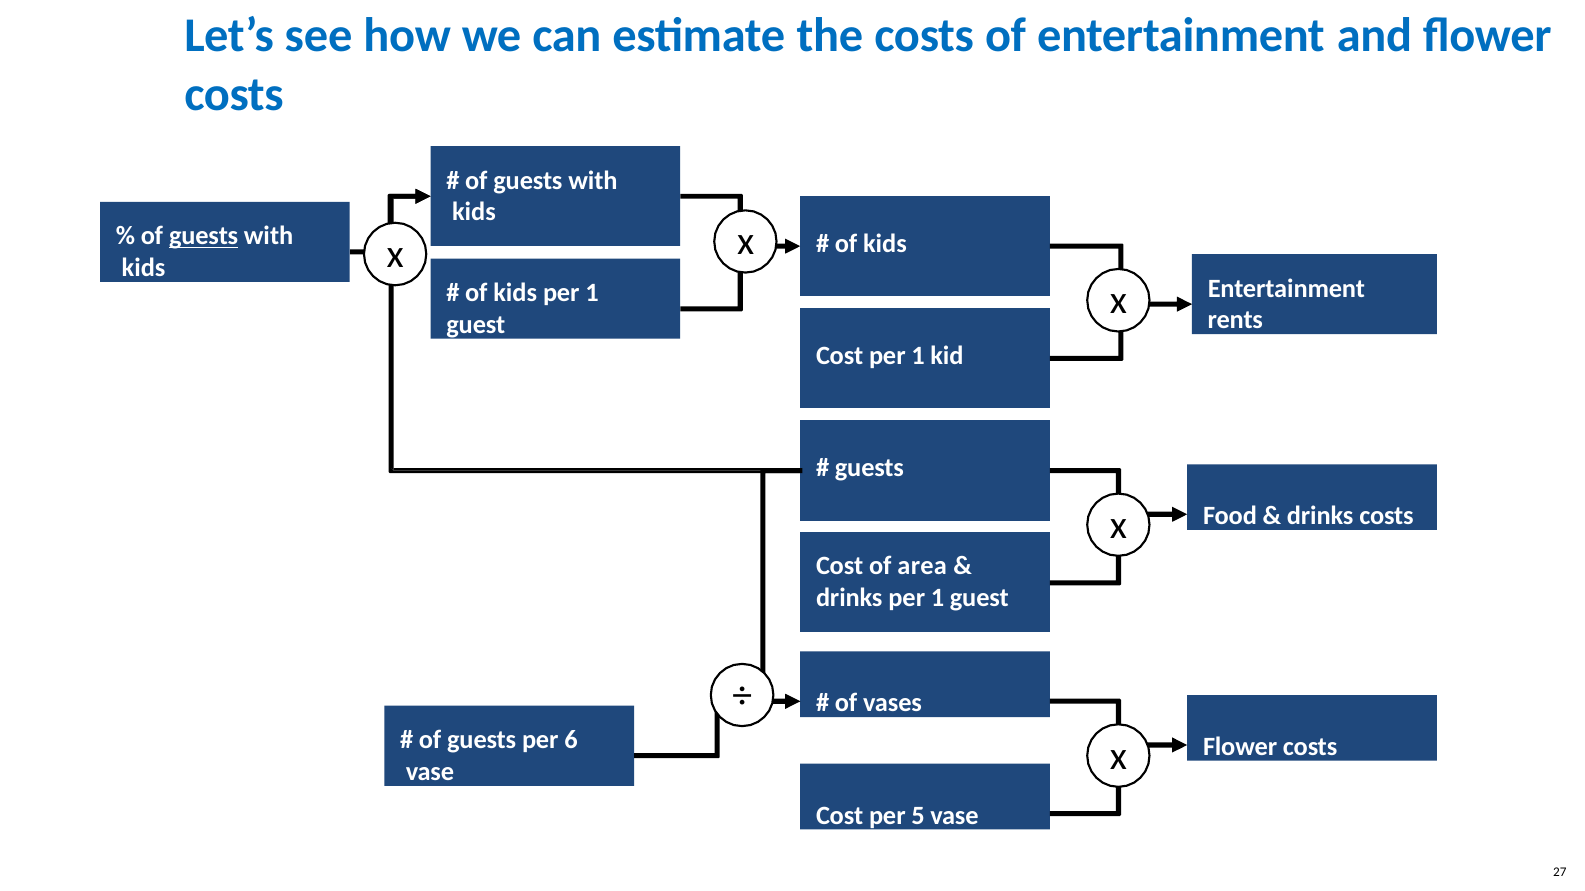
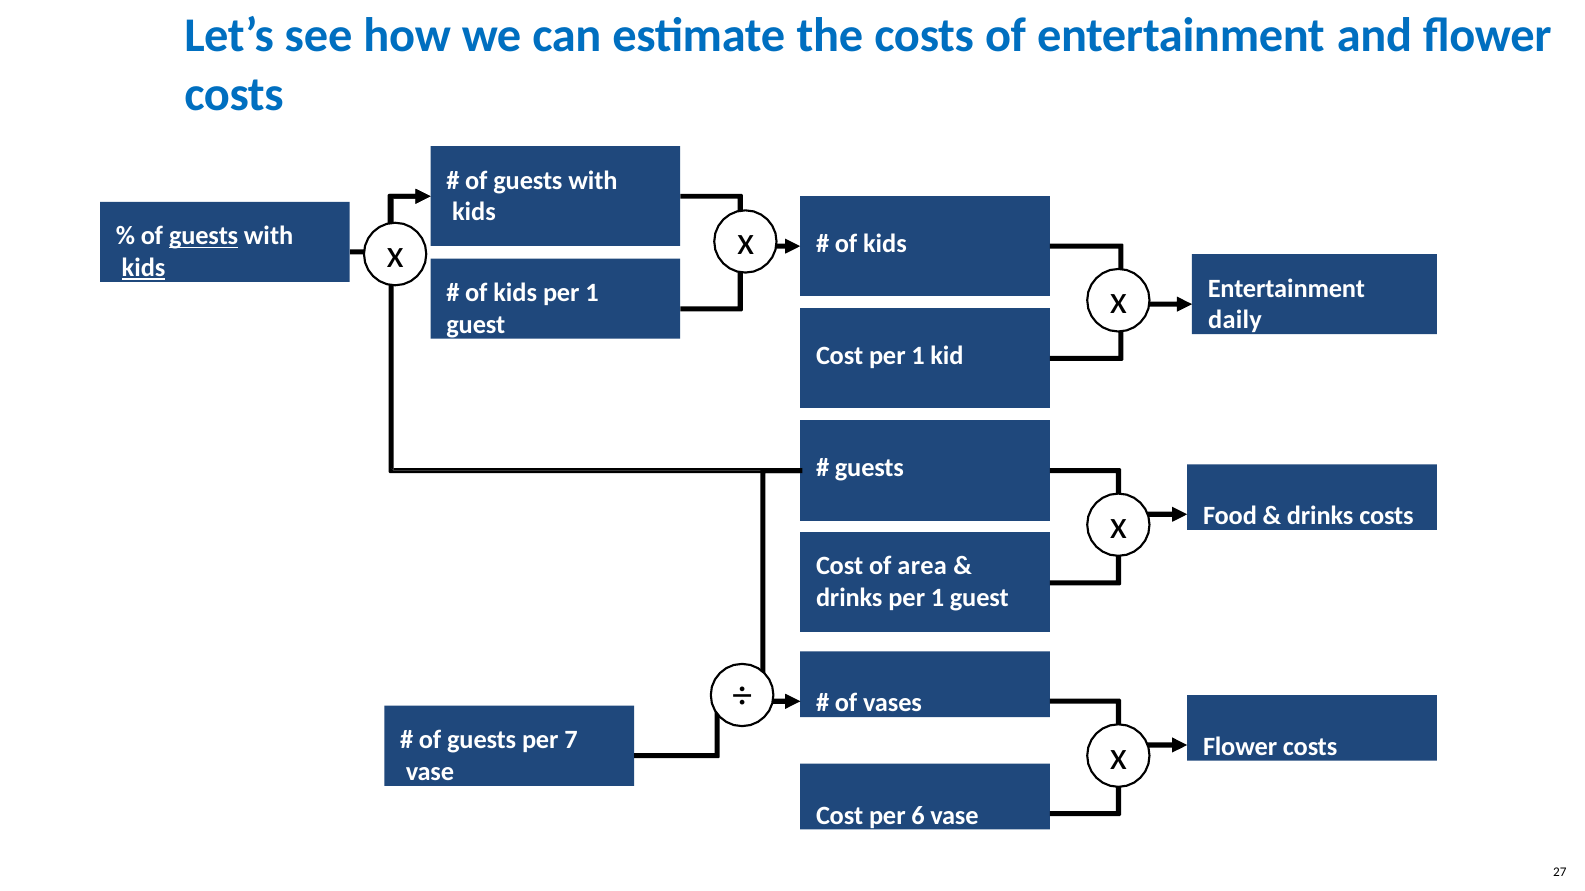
kids underline: none -> present (144, 268)
rents: rents -> daily (1235, 320)
6: 6 -> 7 (571, 741)
5: 5 -> 6 (918, 816)
